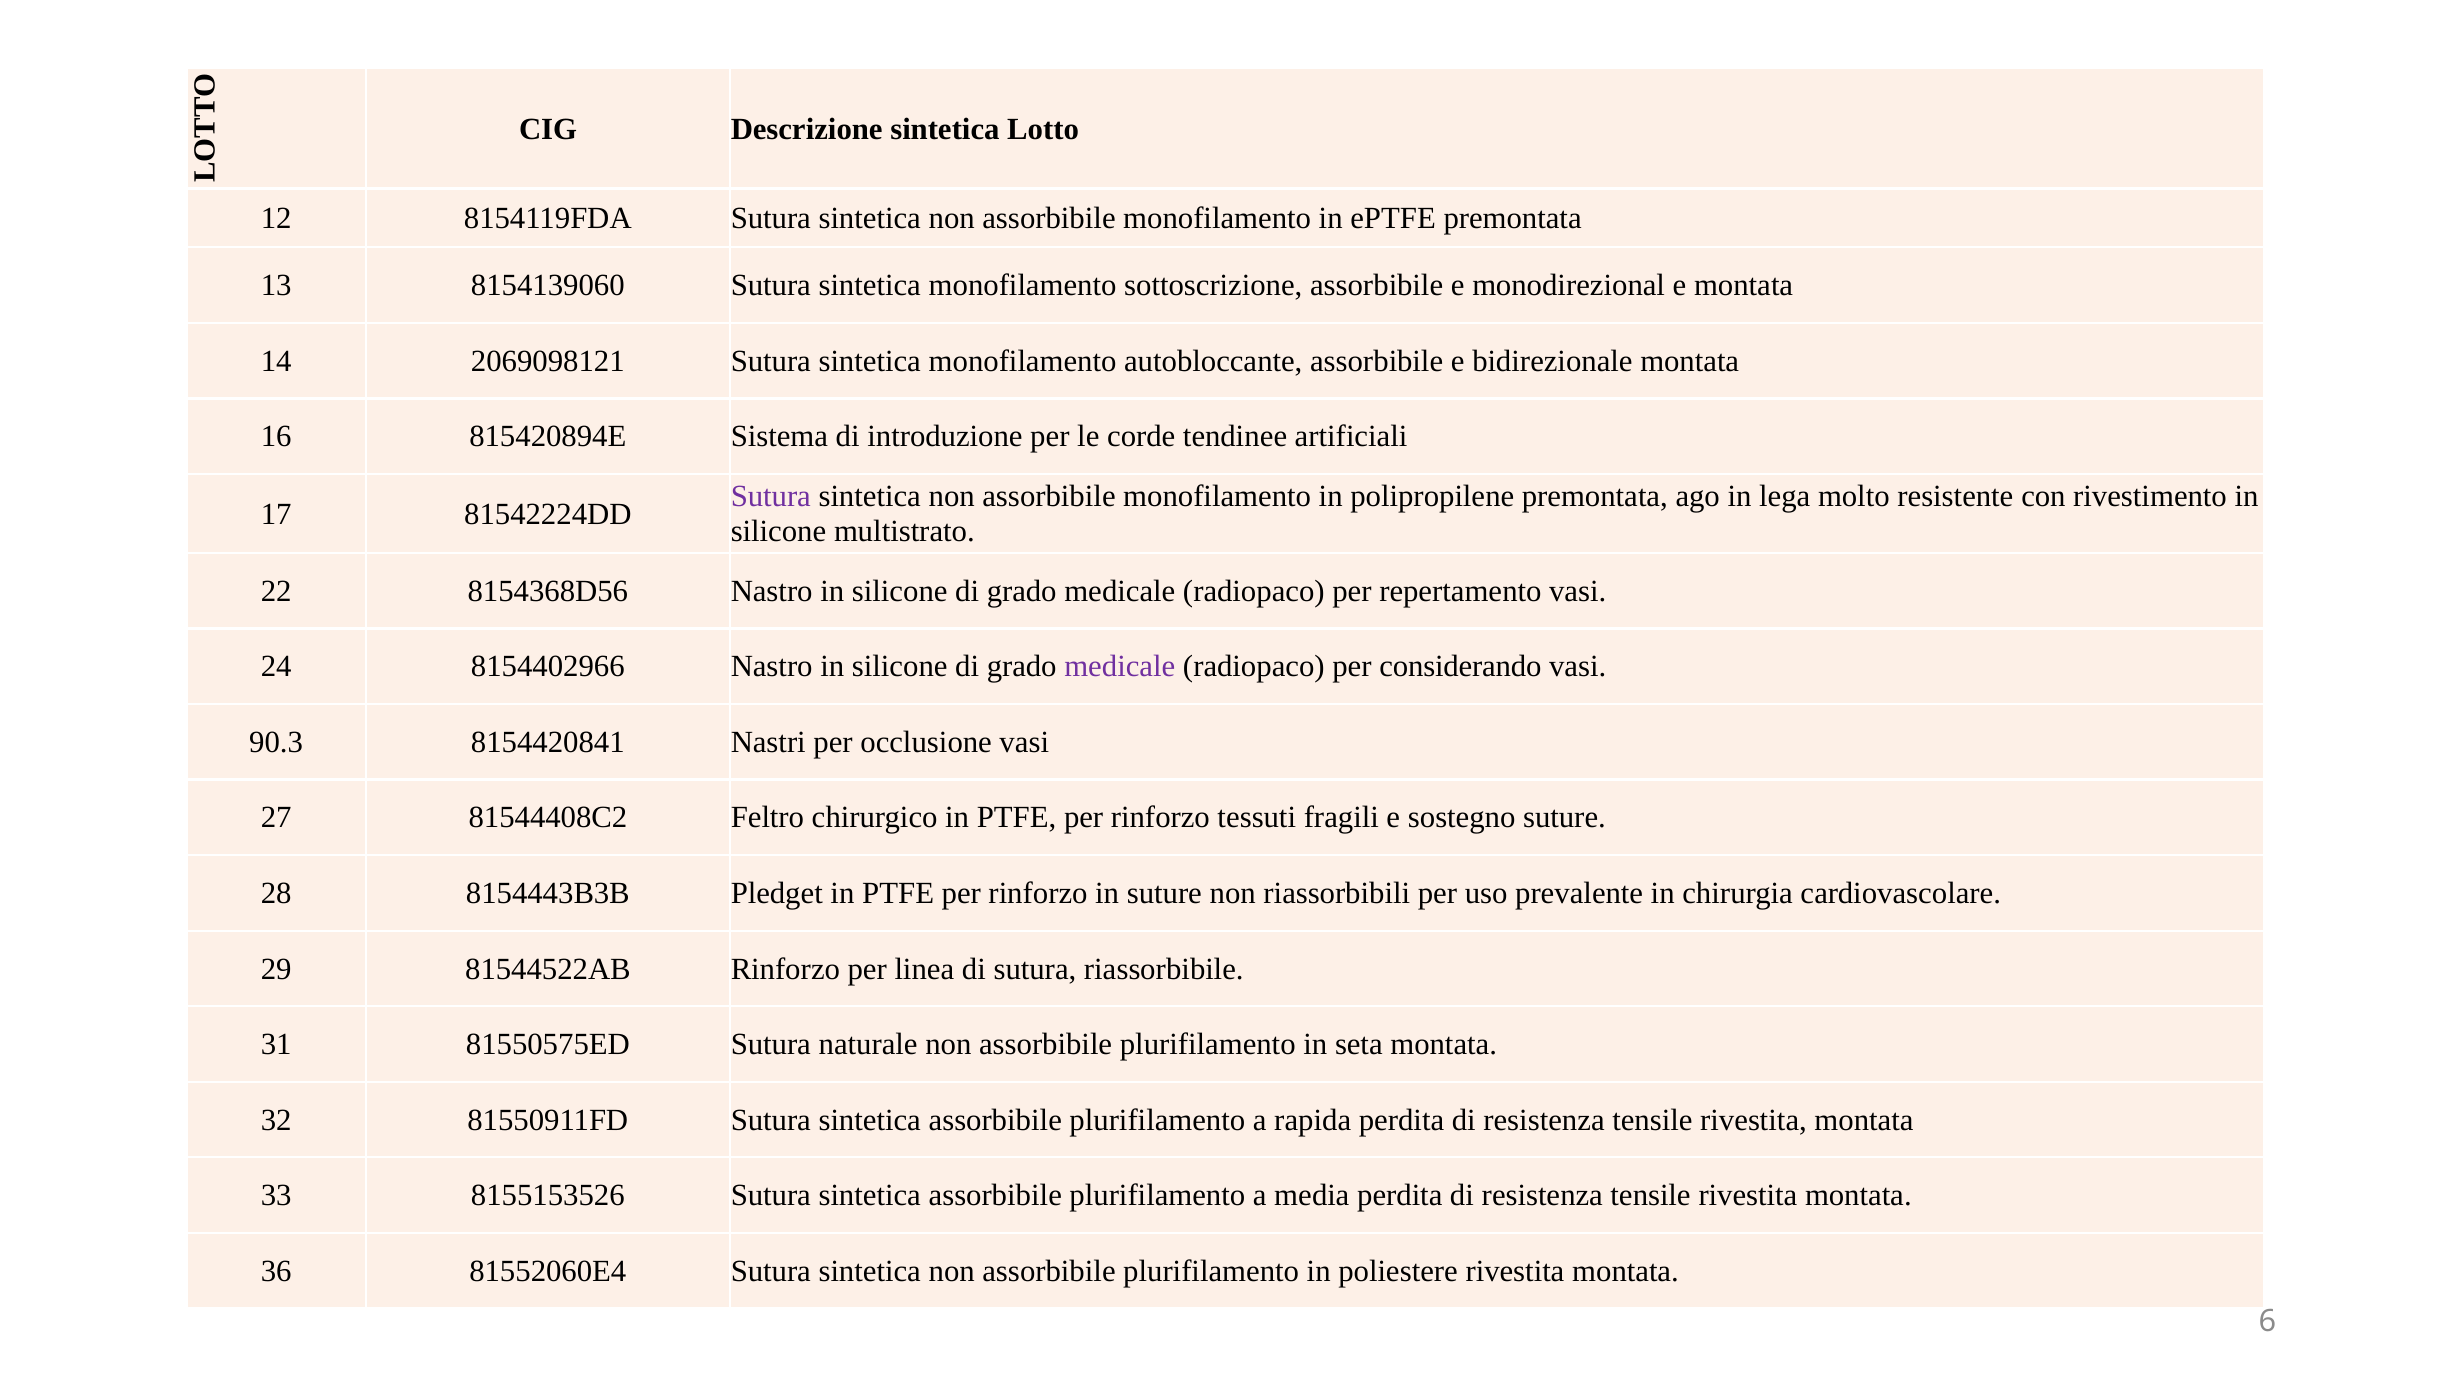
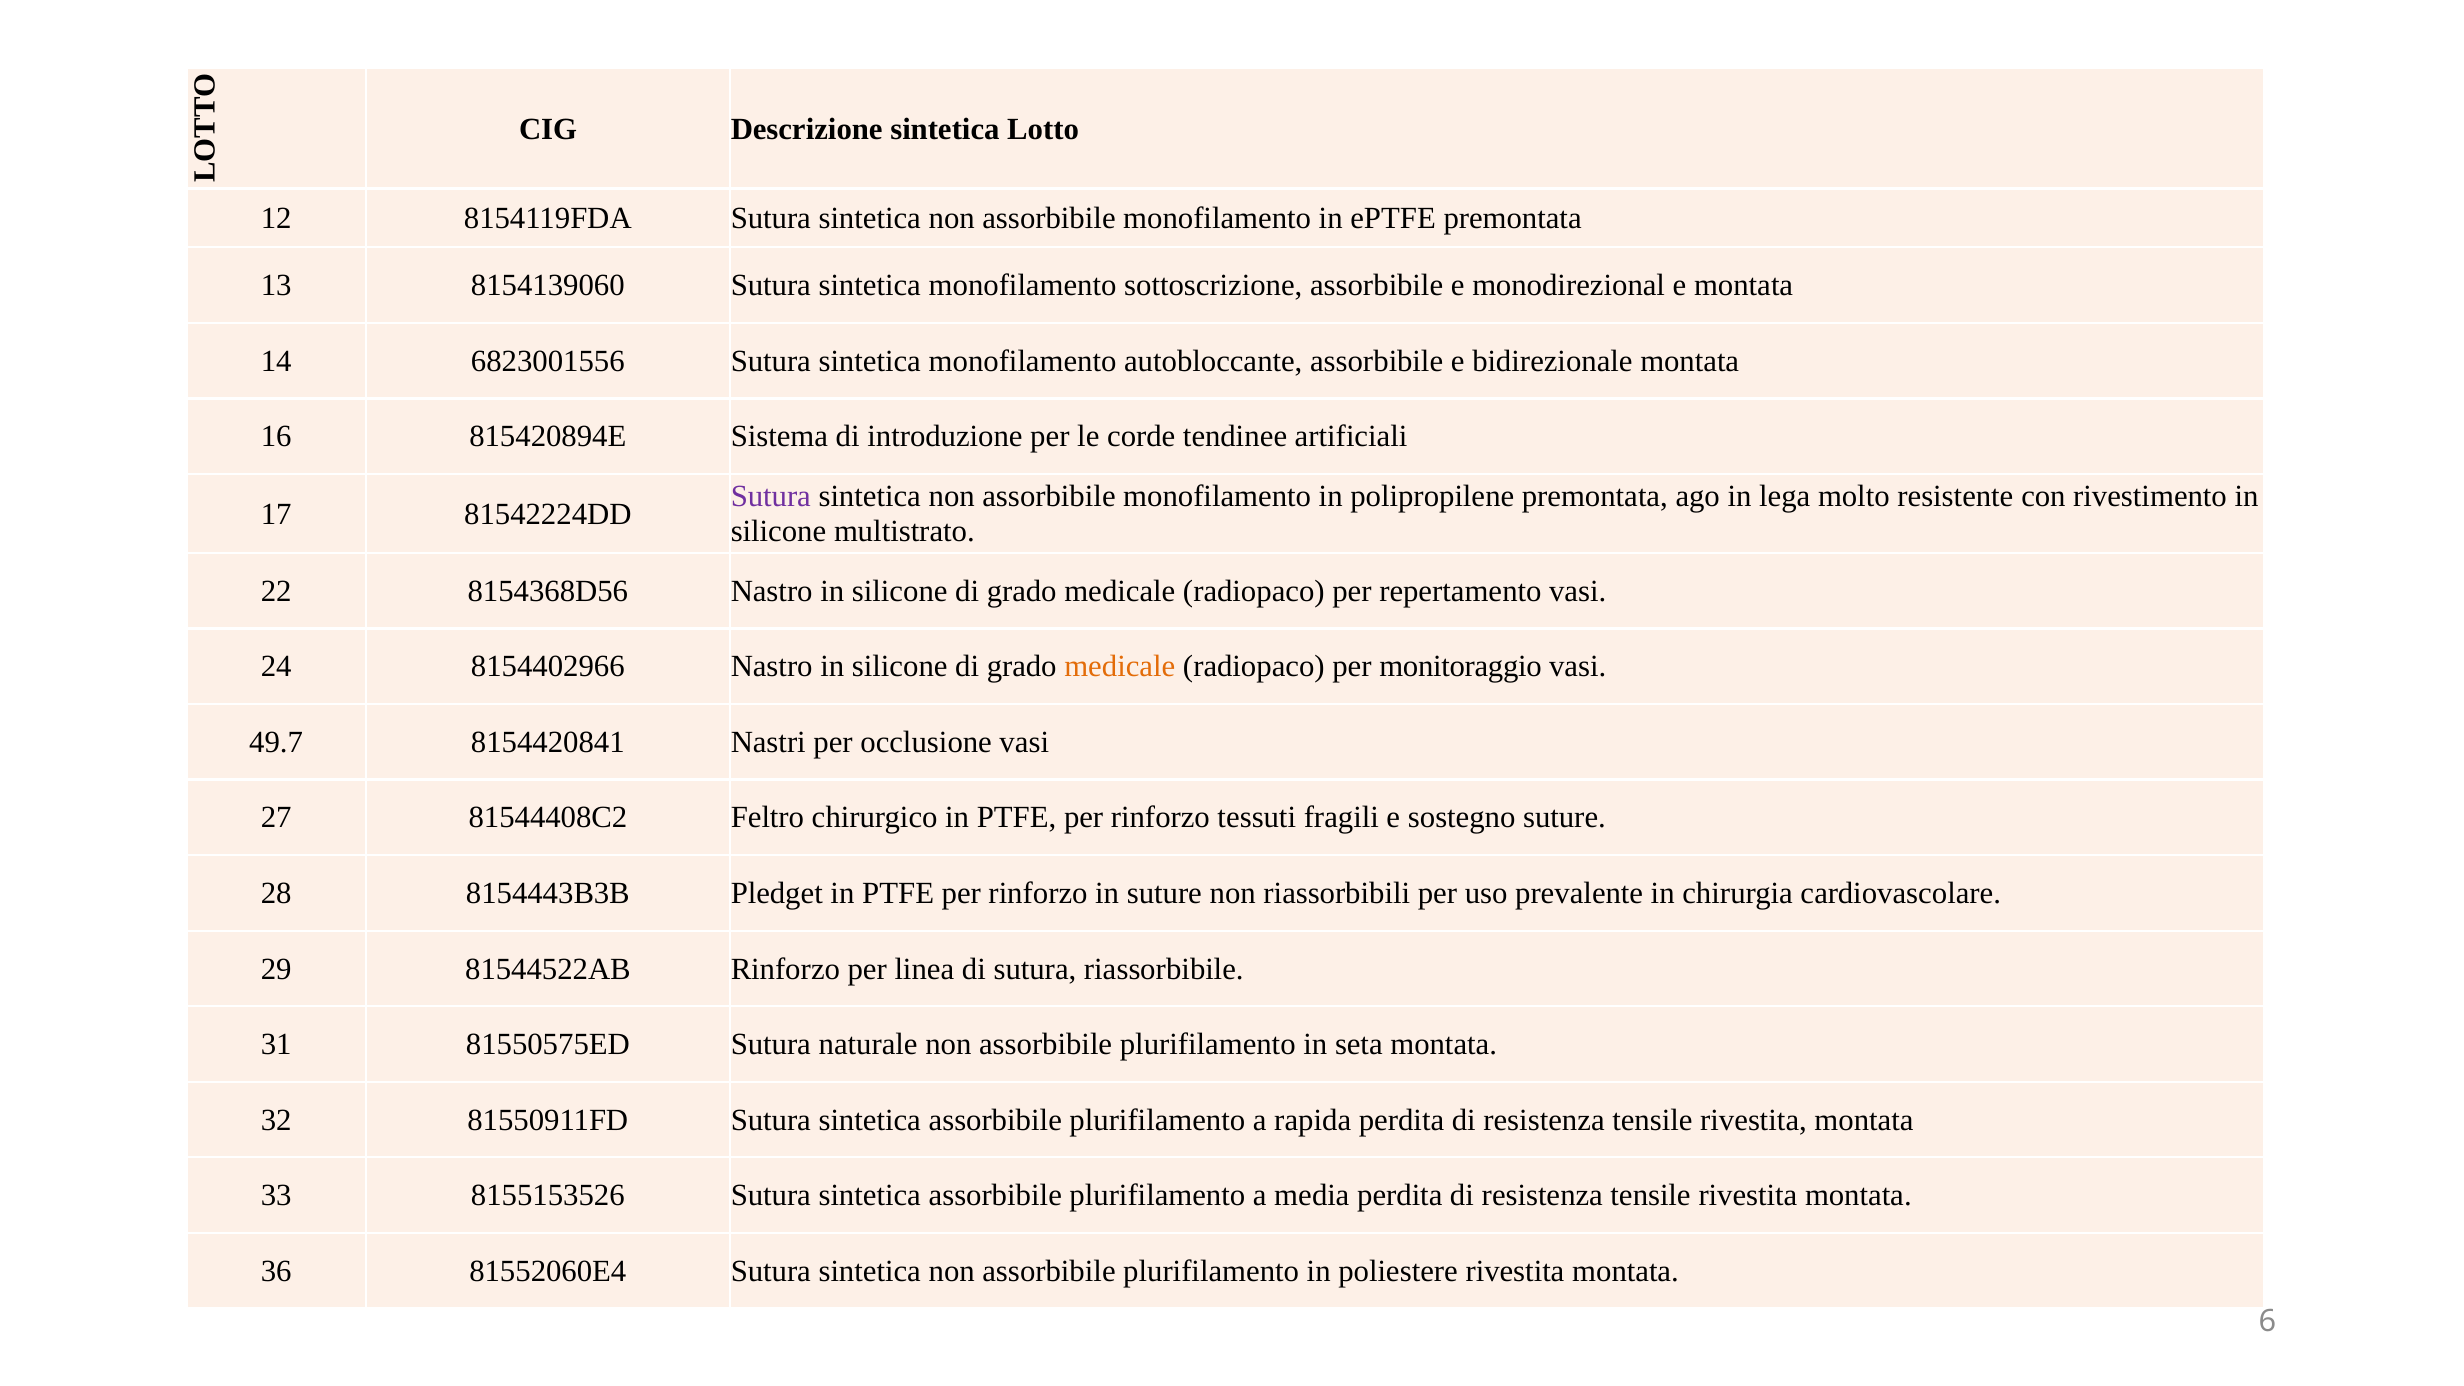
2069098121: 2069098121 -> 6823001556 (548, 361)
medicale colour: purple -> orange (1120, 667)
considerando: considerando -> monitoraggio (1461, 667)
90.3: 90.3 -> 49.7 (276, 742)
